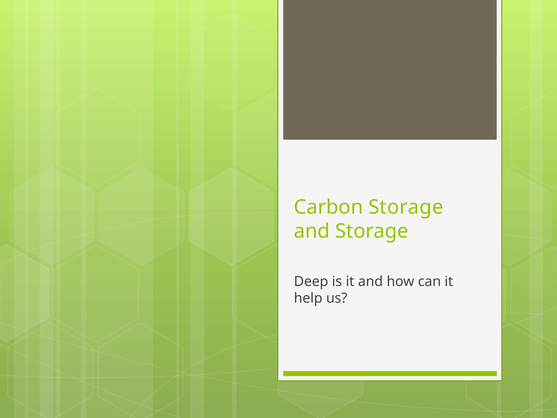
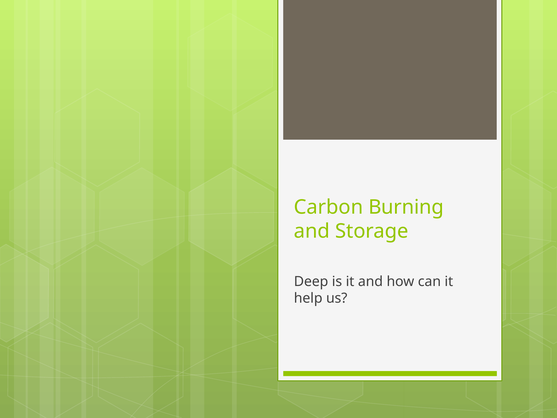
Carbon Storage: Storage -> Burning (406, 207)
